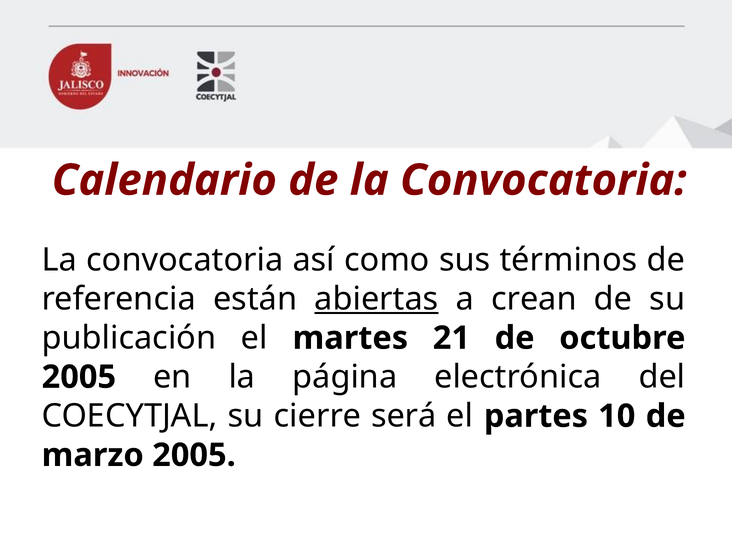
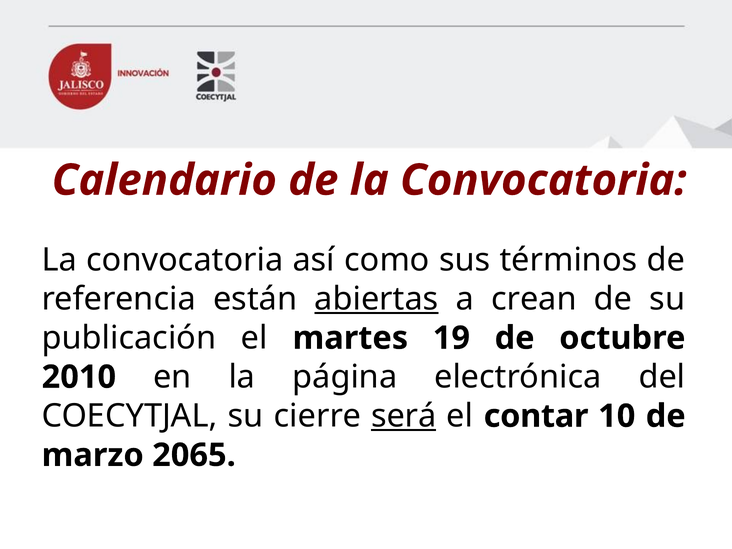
21: 21 -> 19 (451, 338)
2005: 2005 -> 2010 (79, 377)
será underline: none -> present (404, 416)
partes: partes -> contar (536, 416)
marzo 2005: 2005 -> 2065 (194, 455)
